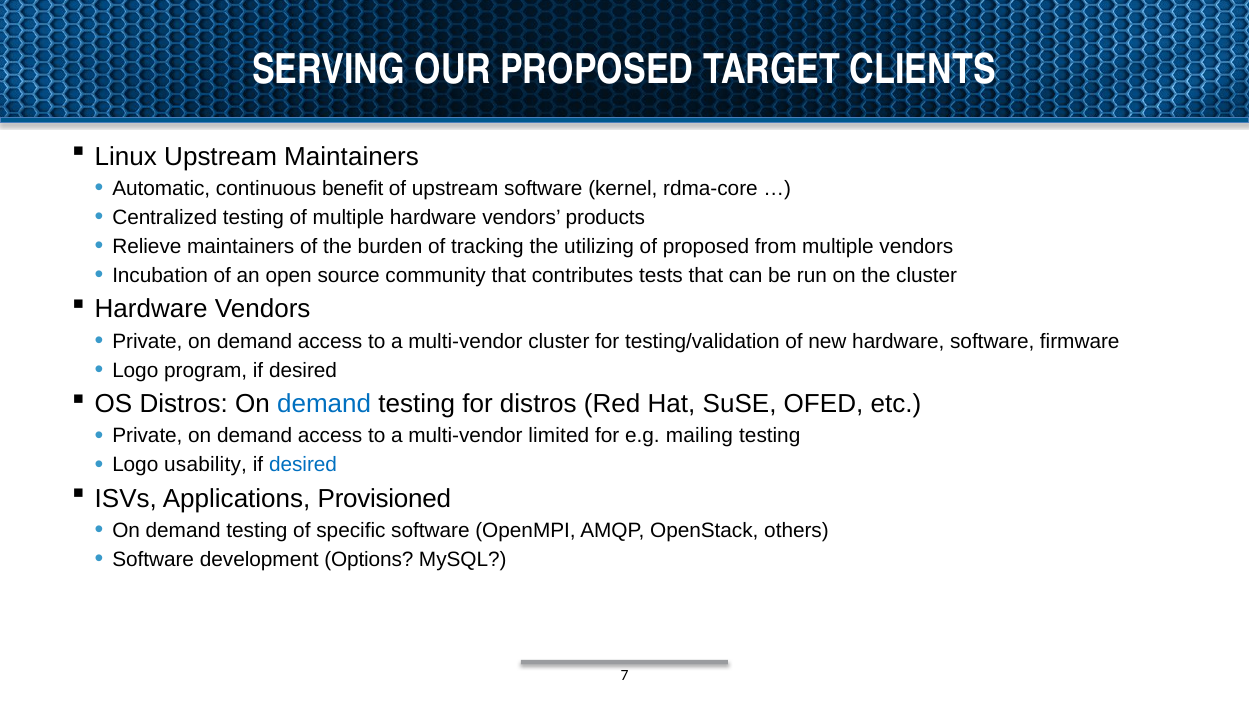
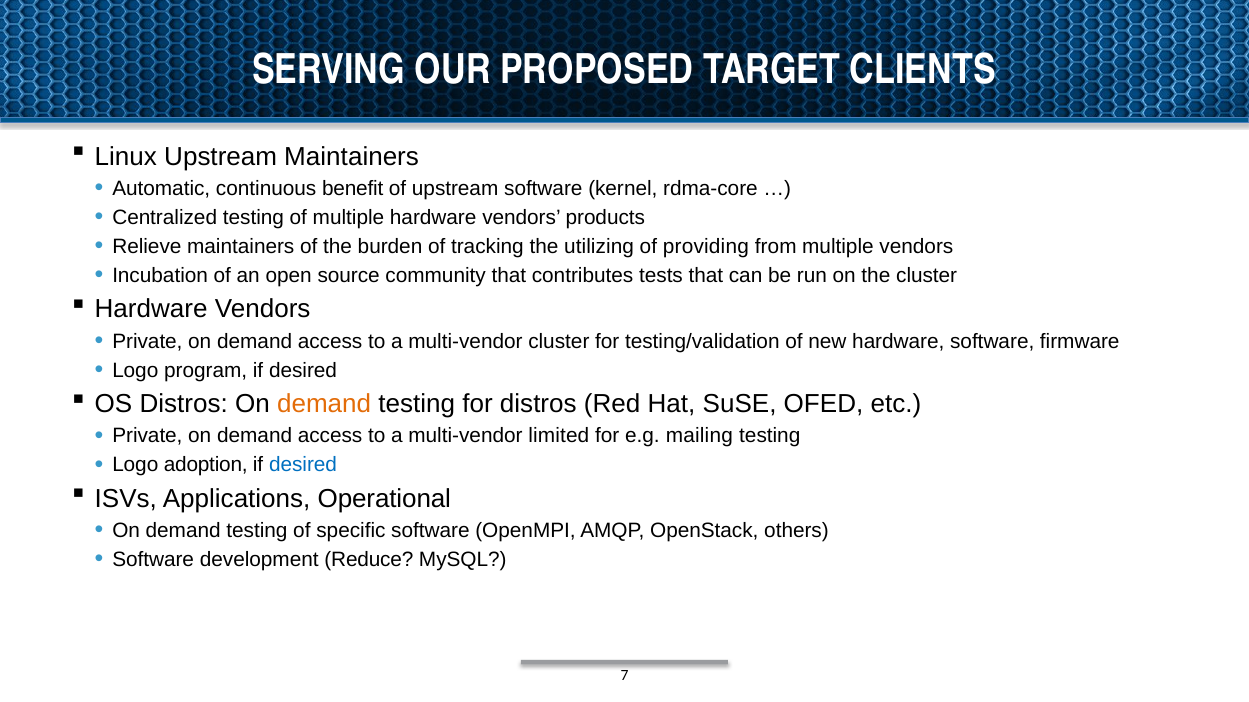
of proposed: proposed -> providing (706, 247)
demand colour: blue -> orange (324, 404)
usability: usability -> adoption (206, 465)
Provisioned: Provisioned -> Operational (384, 499)
Options: Options -> Reduce (369, 560)
